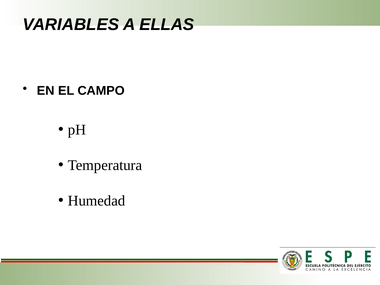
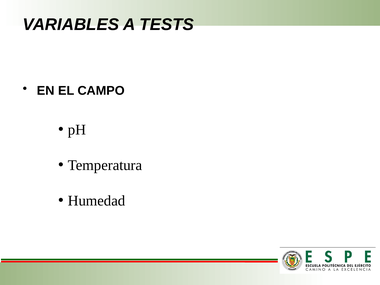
ELLAS: ELLAS -> TESTS (167, 25)
